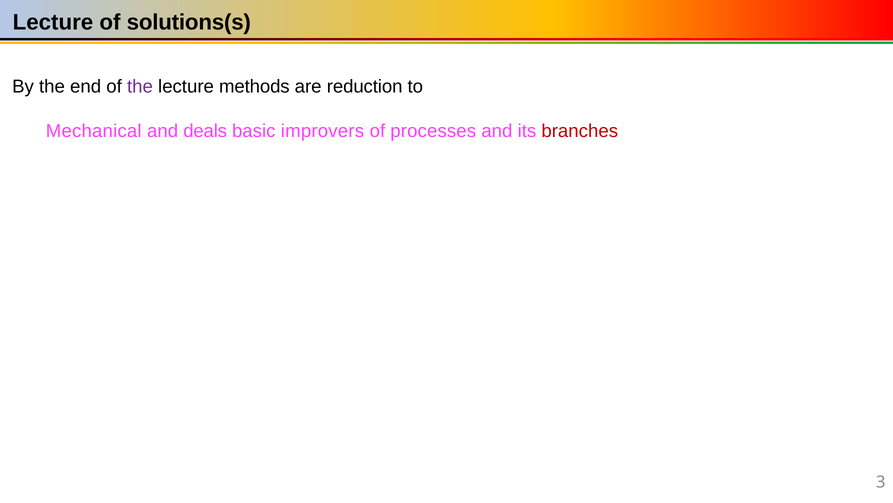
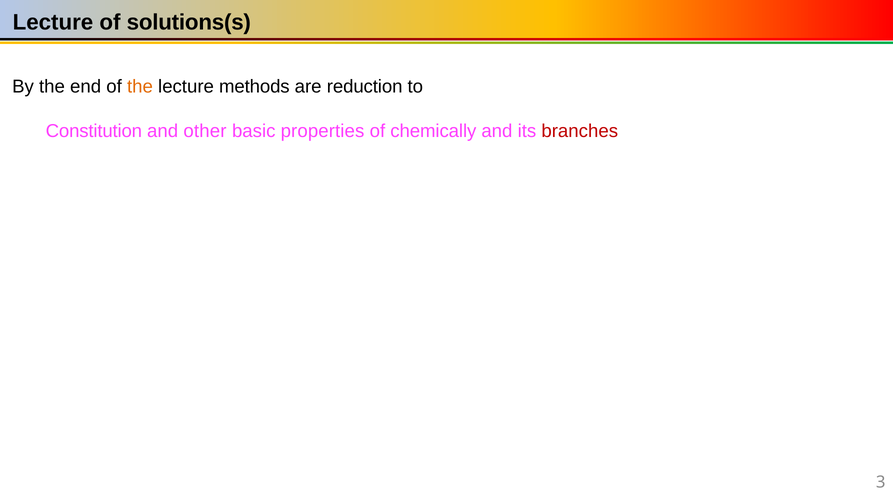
the colour: purple -> orange (140, 86)
Mechanical: Mechanical -> Constitution (94, 131)
deals: deals -> other (205, 131)
improvers: improvers -> properties (323, 131)
processes: processes -> chemically (433, 131)
